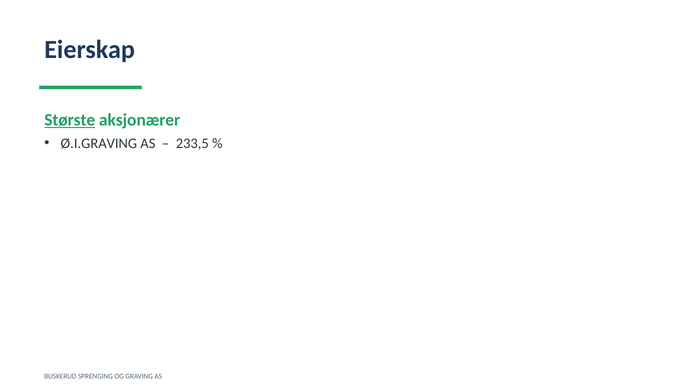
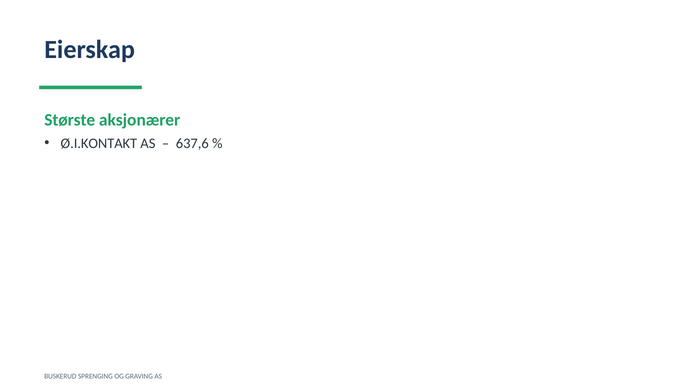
Største underline: present -> none (70, 120)
Ø.I.GRAVING: Ø.I.GRAVING -> Ø.I.KONTAKT (99, 143)
233,5: 233,5 -> 637,6 (192, 143)
